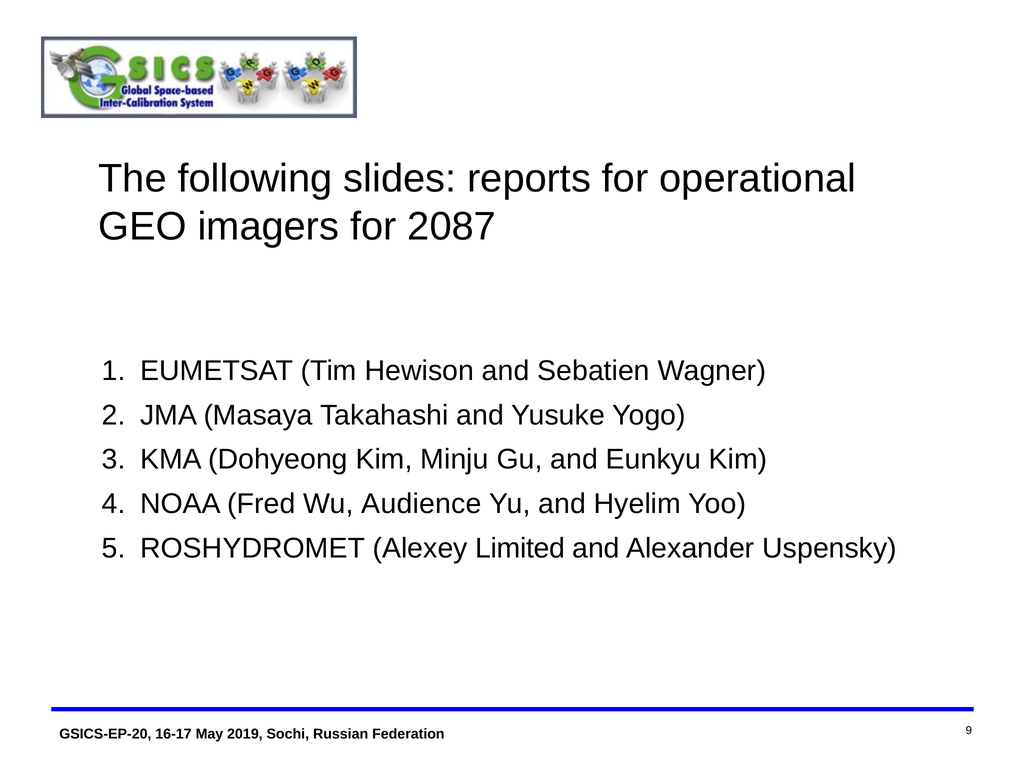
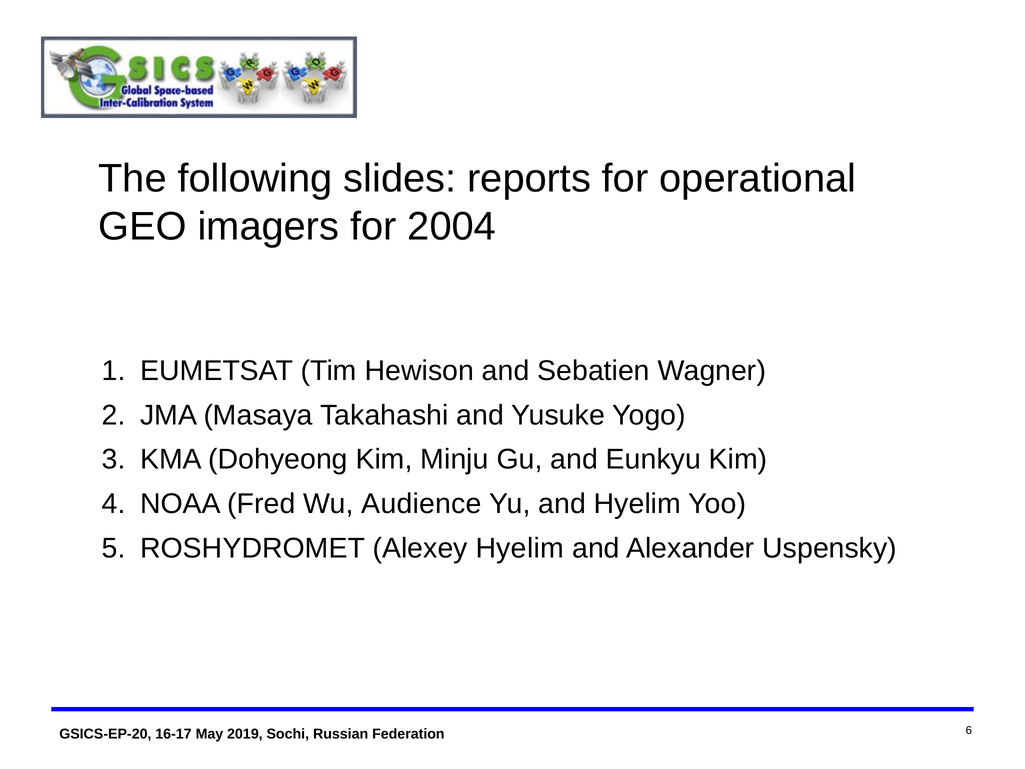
2087: 2087 -> 2004 (452, 226)
Alexey Limited: Limited -> Hyelim (520, 548)
9: 9 -> 6 (969, 730)
